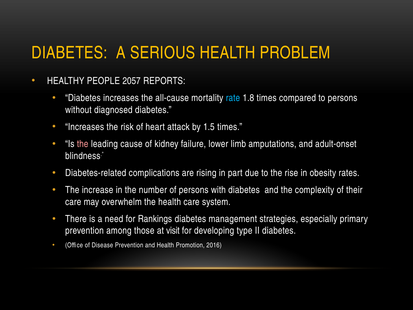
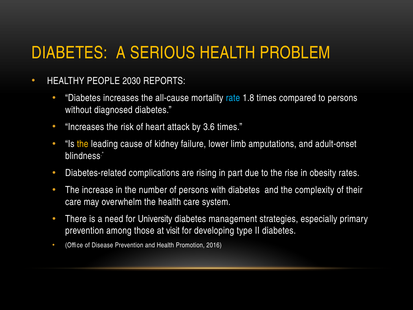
2057: 2057 -> 2030 (132, 81)
1.5: 1.5 -> 3.6 (209, 127)
the colour: pink -> yellow (83, 144)
Rankings: Rankings -> University (155, 219)
